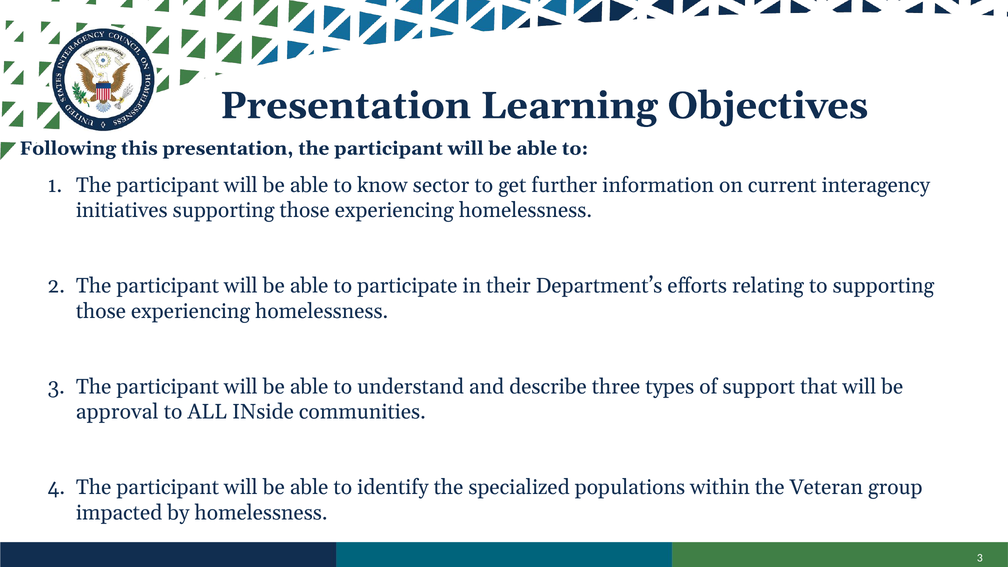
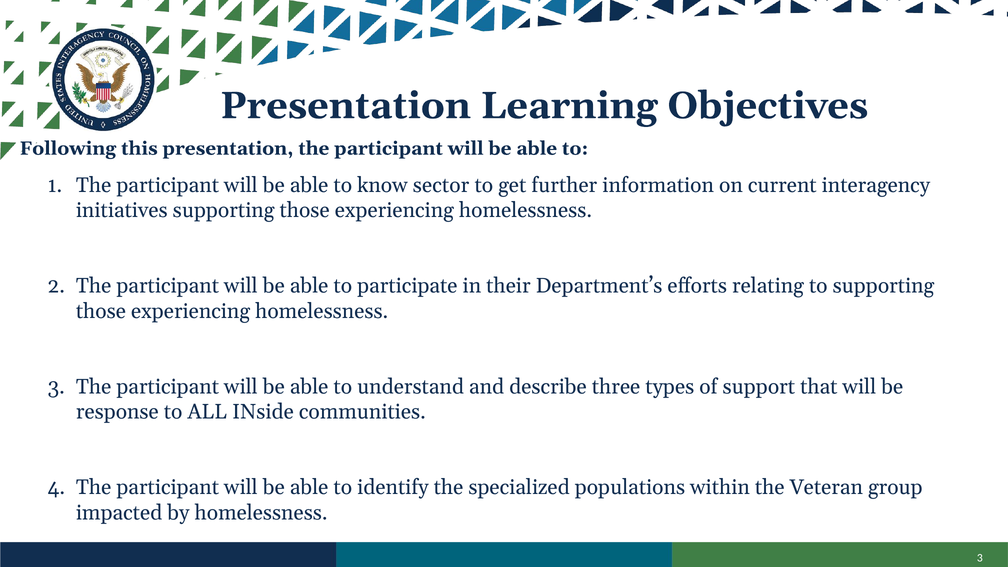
approval: approval -> response (117, 412)
